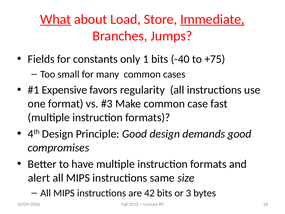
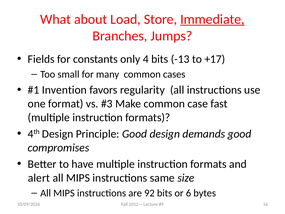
What underline: present -> none (56, 19)
1: 1 -> 4 (146, 59)
-40: -40 -> -13 (180, 59)
+75: +75 -> +17 (215, 59)
Expensive: Expensive -> Invention (64, 90)
42: 42 -> 92 (149, 193)
3: 3 -> 6 (188, 193)
